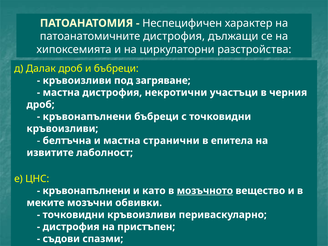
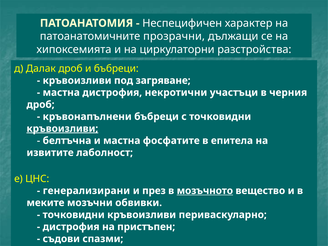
патоанатомичните дистрофия: дистрофия -> прозрачни (174, 36)
кръвоизливи underline: none -> present (62, 129)
странични: странични -> фосфатите (171, 141)
кръвонапълнени: кръвонапълнени -> генерализирани (86, 191)
като: като -> през (154, 191)
